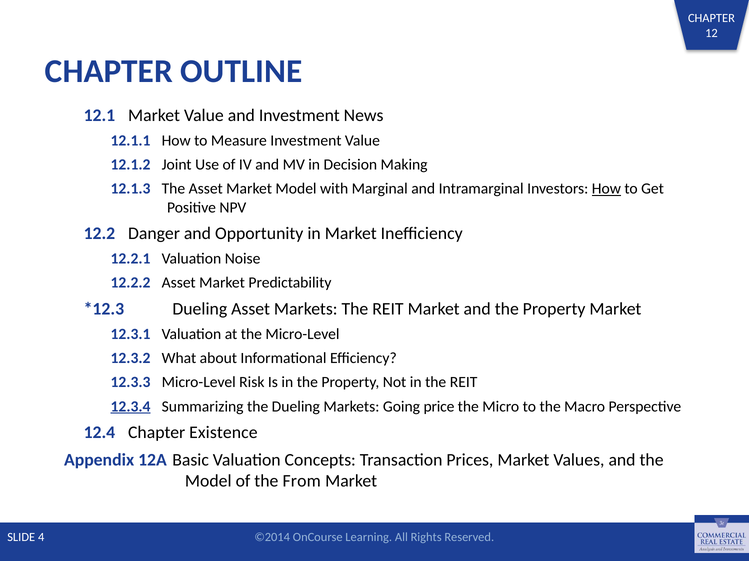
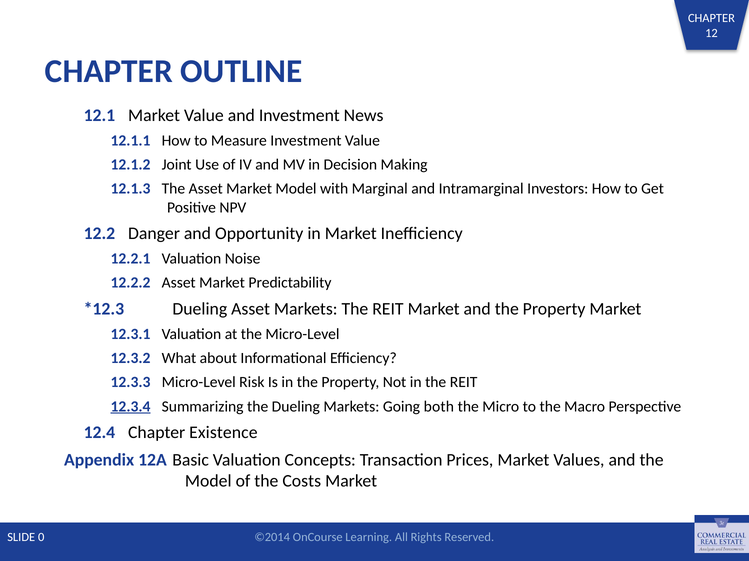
How underline: present -> none (606, 189)
price: price -> both (439, 407)
From: From -> Costs (302, 482)
4: 4 -> 0 (41, 538)
